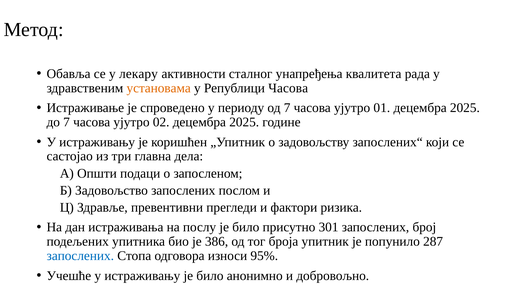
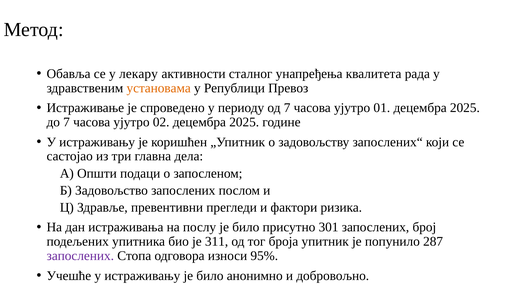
Републици Часова: Часова -> Превоз (288, 88)
386: 386 -> 311 (217, 242)
запослених colour: blue -> purple (80, 256)
